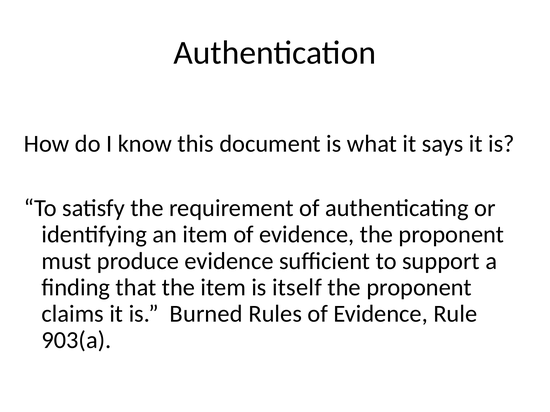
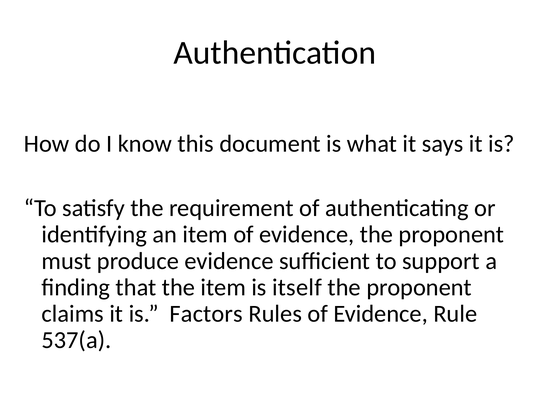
Burned: Burned -> Factors (206, 314)
903(a: 903(a -> 537(a (76, 341)
